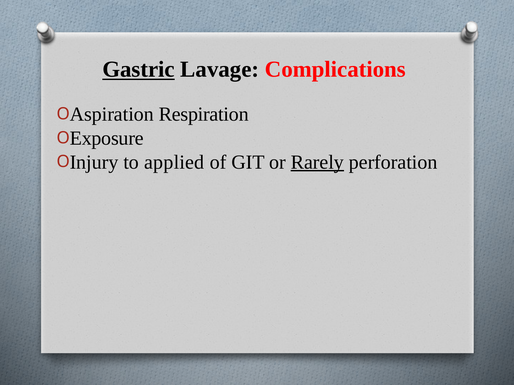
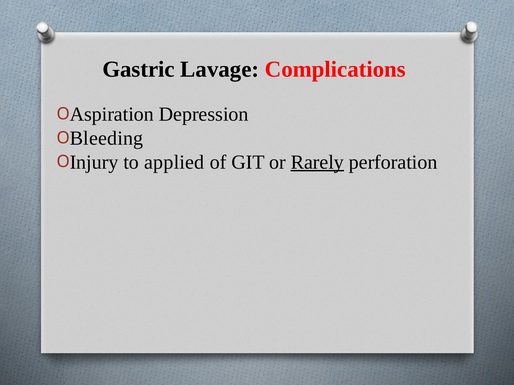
Gastric underline: present -> none (138, 70)
Respiration: Respiration -> Depression (204, 114)
Exposure: Exposure -> Bleeding (107, 138)
